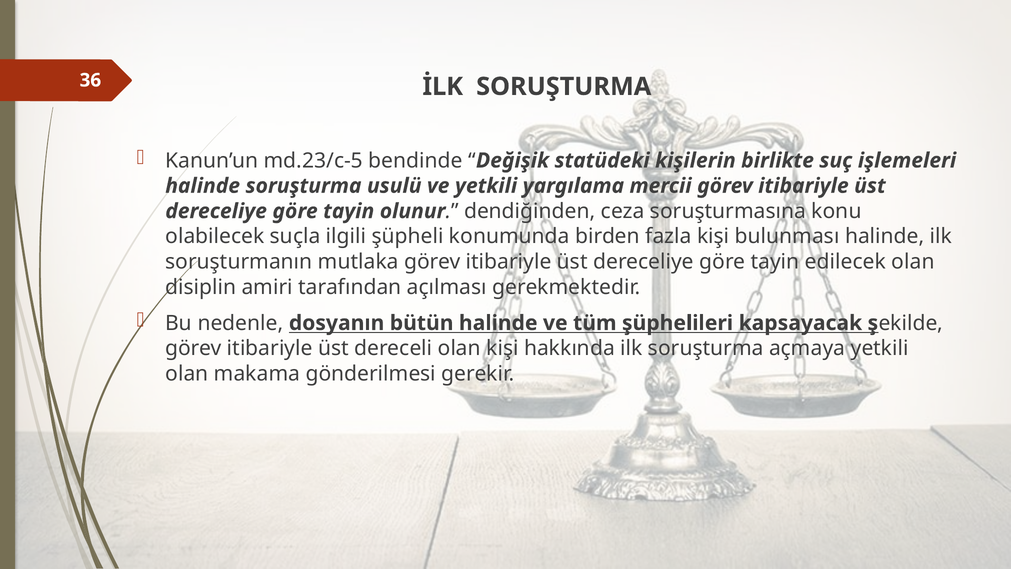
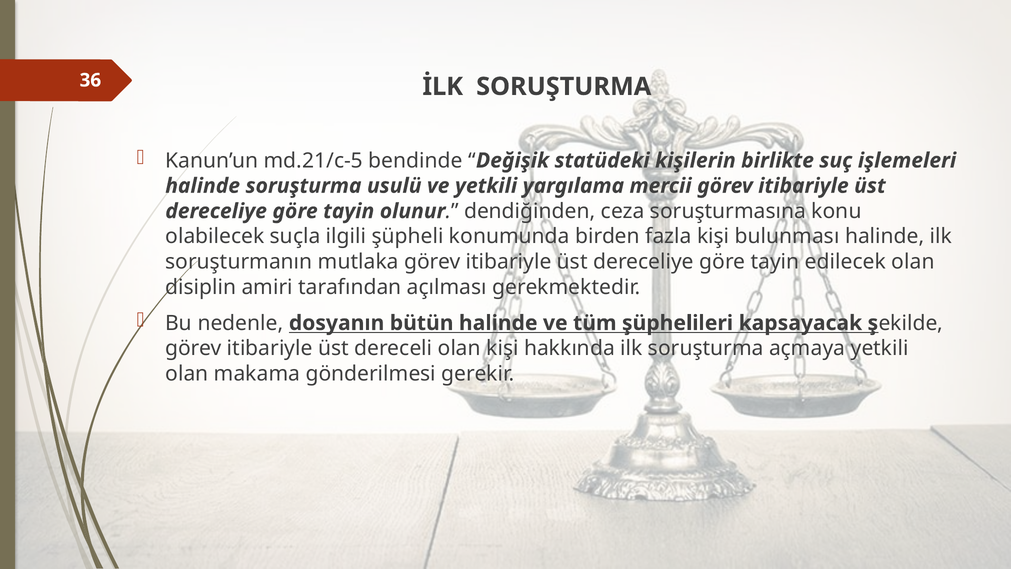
md.23/c-5: md.23/c-5 -> md.21/c-5 (313, 160)
